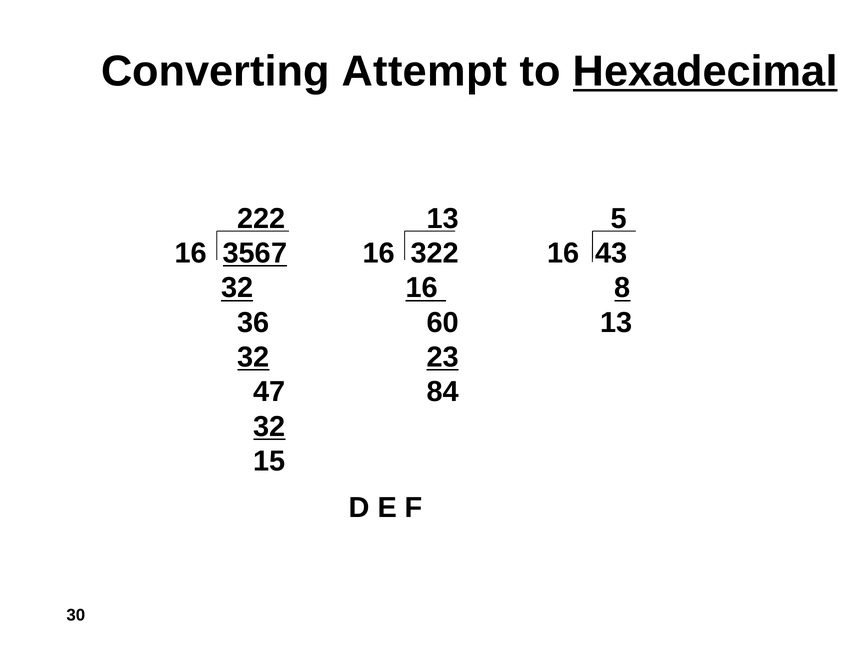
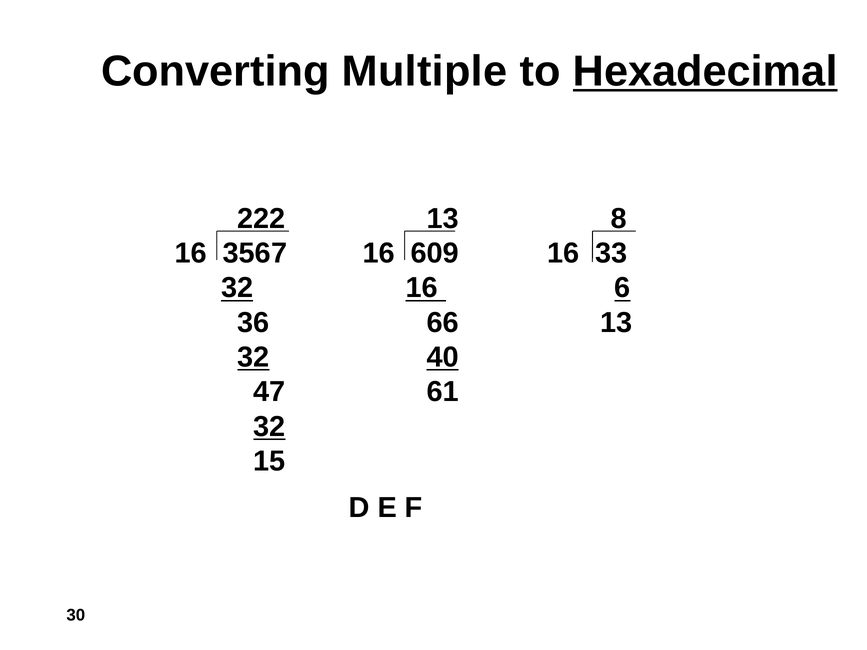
Attempt: Attempt -> Multiple (424, 72)
5: 5 -> 8 (619, 219)
3567 underline: present -> none (255, 253)
322: 322 -> 609 (435, 253)
43: 43 -> 33 (611, 253)
8: 8 -> 6 (622, 288)
60: 60 -> 66 (443, 323)
23: 23 -> 40 (443, 357)
84: 84 -> 61 (443, 392)
